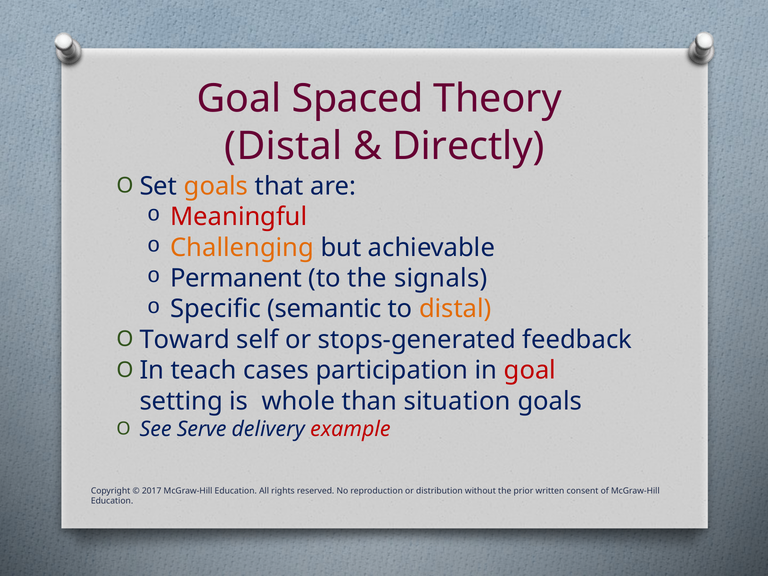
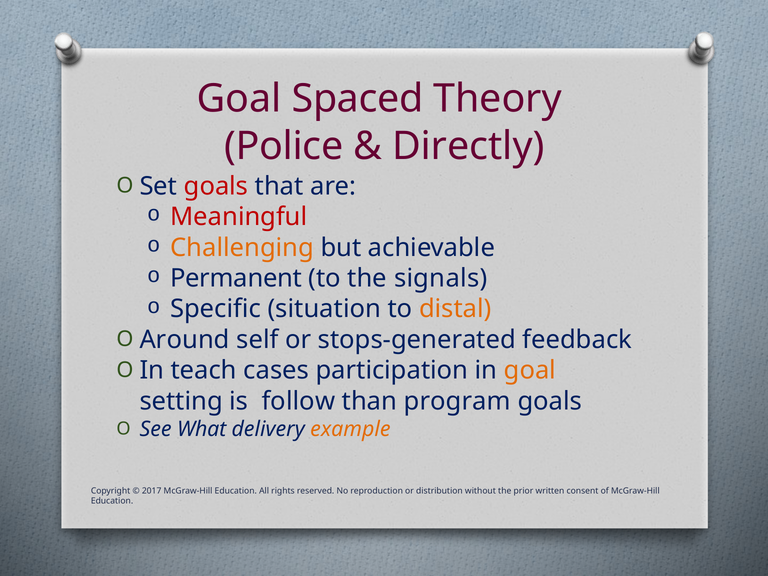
Distal: Distal -> Police (284, 146)
goals colour: orange -> red (216, 186)
semantic: semantic -> situation (324, 309)
Toward: Toward -> Around (185, 340)
goal colour: red -> orange (530, 370)
whole: whole -> follow (298, 401)
situation: situation -> program (457, 401)
Serve: Serve -> What (202, 429)
example colour: red -> orange (350, 429)
